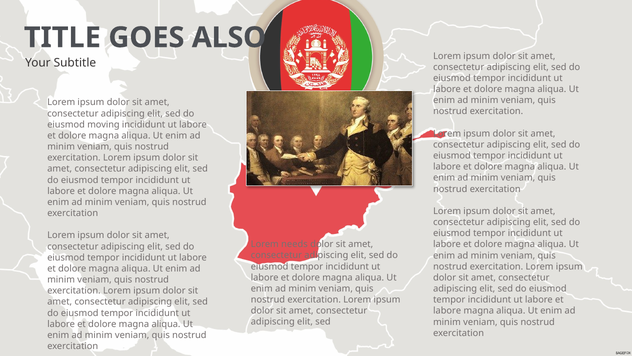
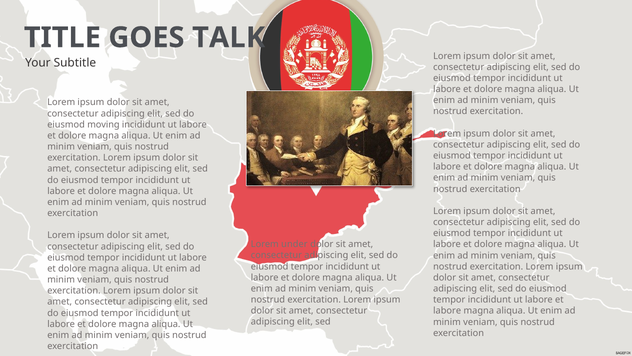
ALSO: ALSO -> TALK (229, 38)
needs: needs -> under (294, 244)
